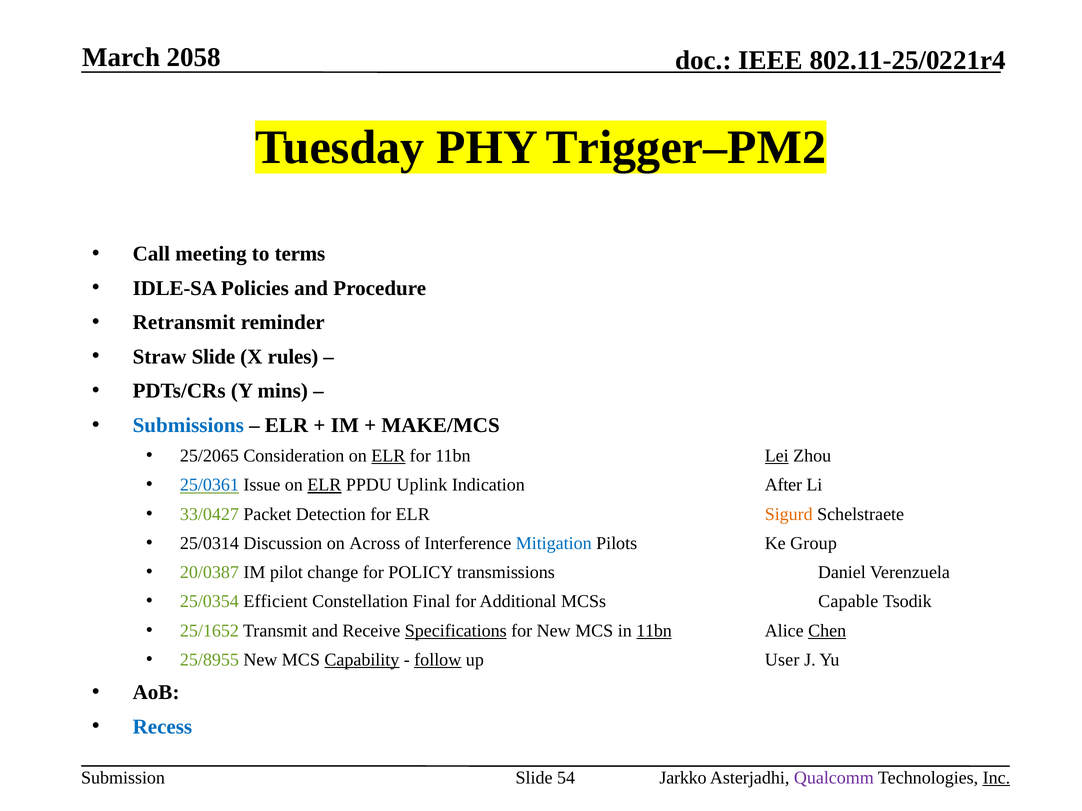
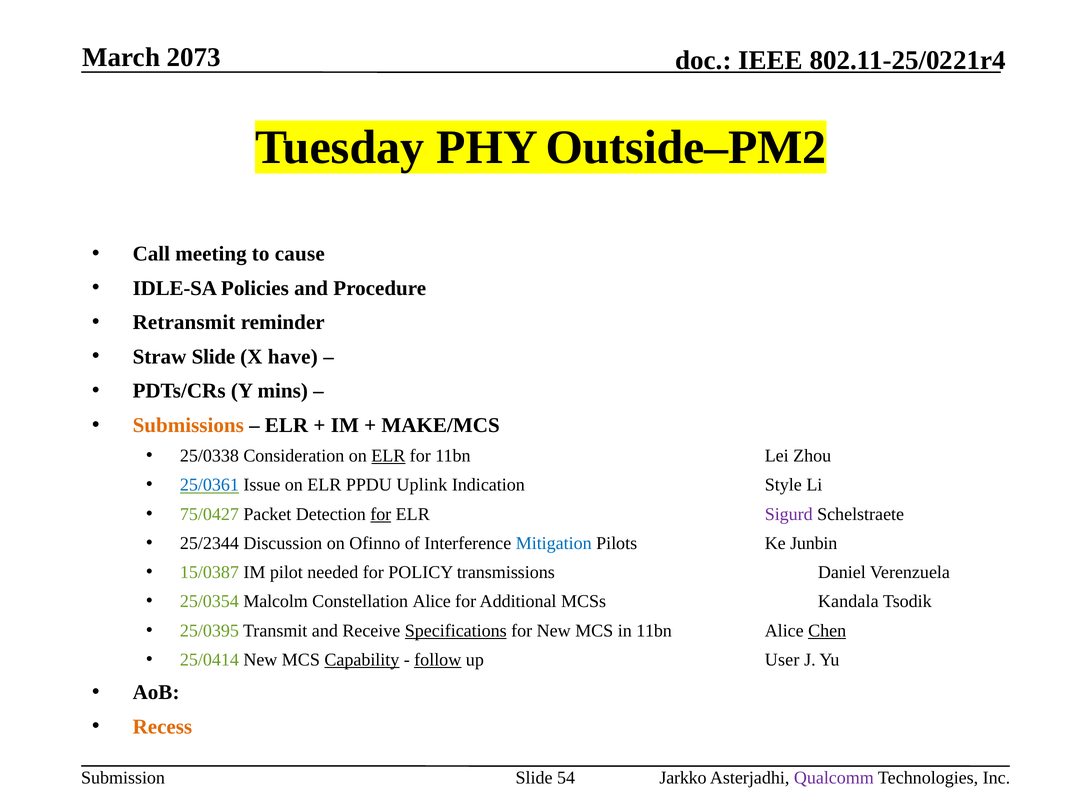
2058: 2058 -> 2073 (194, 57)
Trigger–PM2: Trigger–PM2 -> Outside–PM2 (686, 147)
terms: terms -> cause (300, 254)
rules: rules -> have (293, 357)
Submissions colour: blue -> orange (188, 425)
25/2065: 25/2065 -> 25/0338 (209, 456)
Lei underline: present -> none (777, 456)
ELR underline: present -> none (324, 485)
After: After -> Style (783, 485)
33/0427: 33/0427 -> 75/0427 (209, 514)
for underline: none -> present (381, 514)
Sigurd colour: orange -> purple (789, 514)
25/0314: 25/0314 -> 25/2344 (209, 544)
Across: Across -> Ofinno (375, 544)
Group: Group -> Junbin (814, 544)
20/0387: 20/0387 -> 15/0387 (209, 573)
change: change -> needed (333, 573)
Efficient: Efficient -> Malcolm (276, 602)
Constellation Final: Final -> Alice (432, 602)
Capable: Capable -> Kandala (848, 602)
25/1652: 25/1652 -> 25/0395 (209, 631)
11bn underline: present -> none (654, 631)
25/8955: 25/8955 -> 25/0414 (209, 660)
Recess colour: blue -> orange (162, 727)
Inc underline: present -> none (996, 778)
